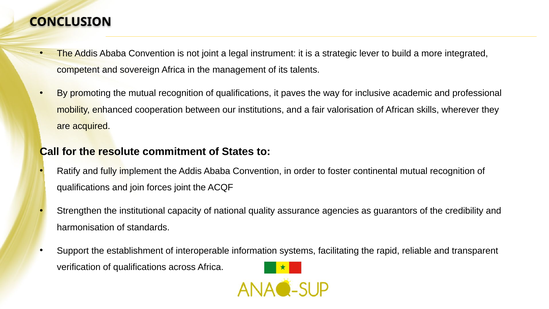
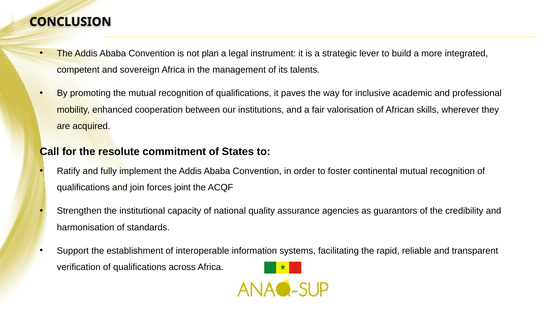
not joint: joint -> plan (210, 53)
